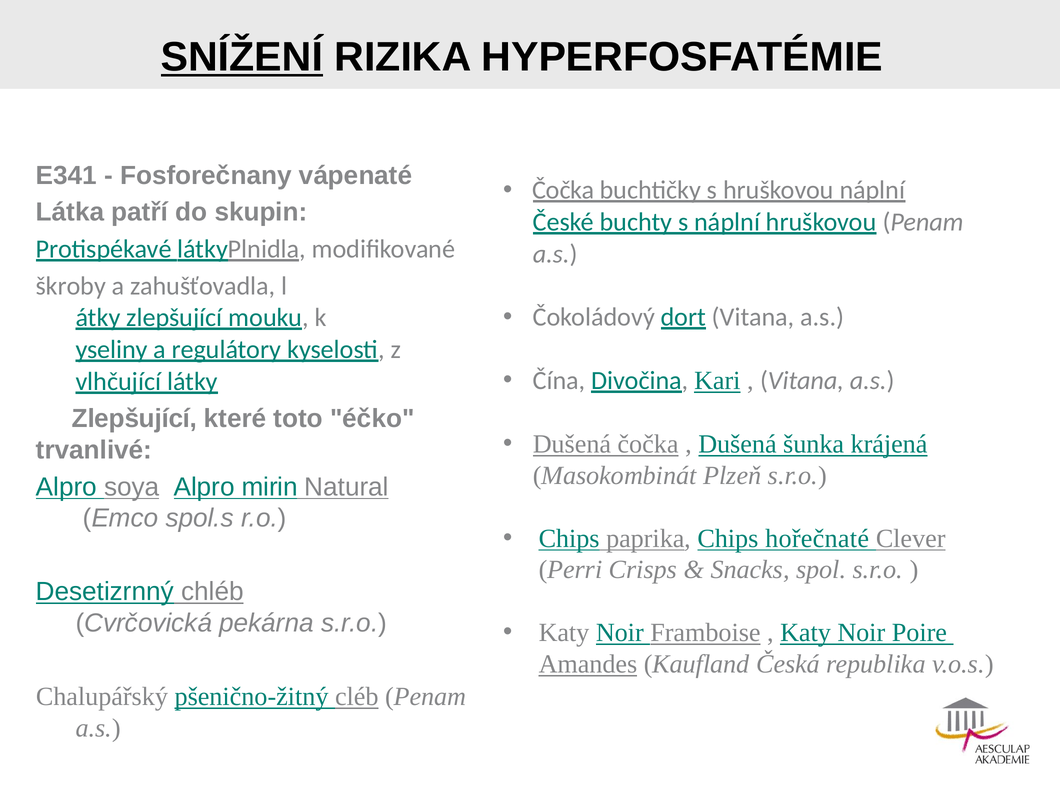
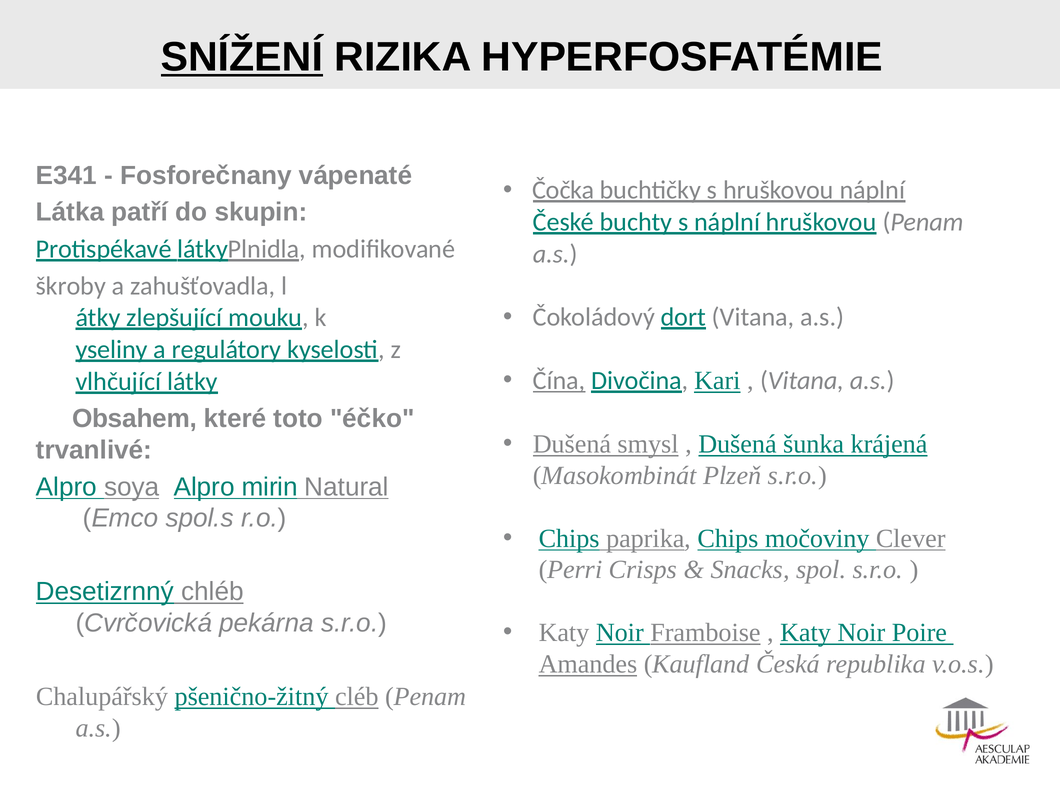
Čína underline: none -> present (559, 381)
Zlepšující: Zlepšující -> Obsahem (134, 419)
Dušená čočka: čočka -> smysl (648, 444)
hořečnaté: hořečnaté -> močoviny (817, 538)
